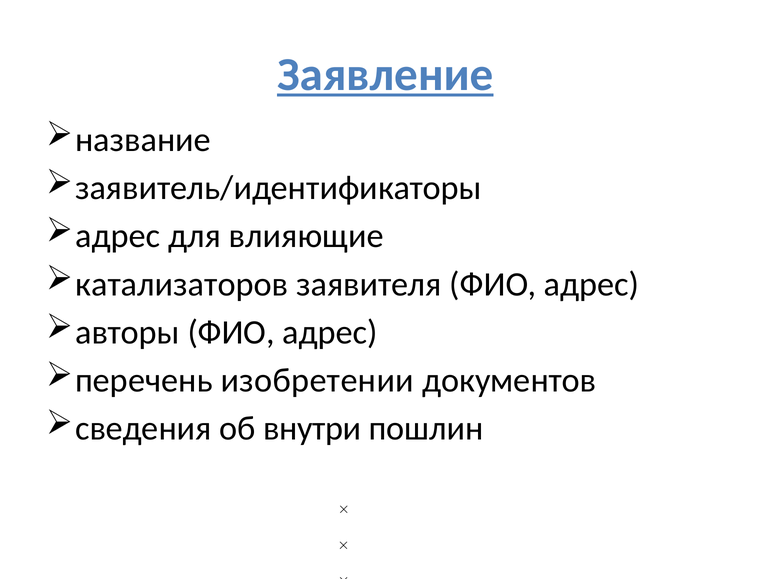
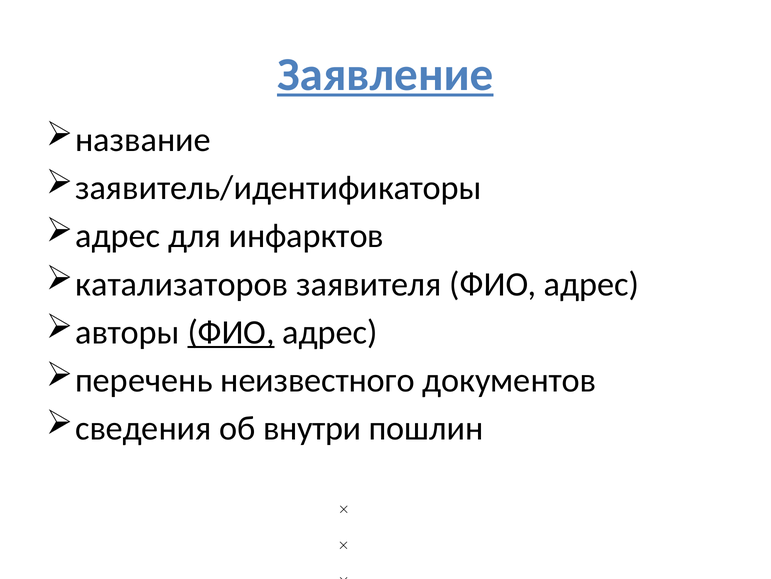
влияющие: влияющие -> инфарктов (306, 236)
ФИО underline: none -> present (231, 332)
изобретении: изобретении -> неизвестного (318, 380)
